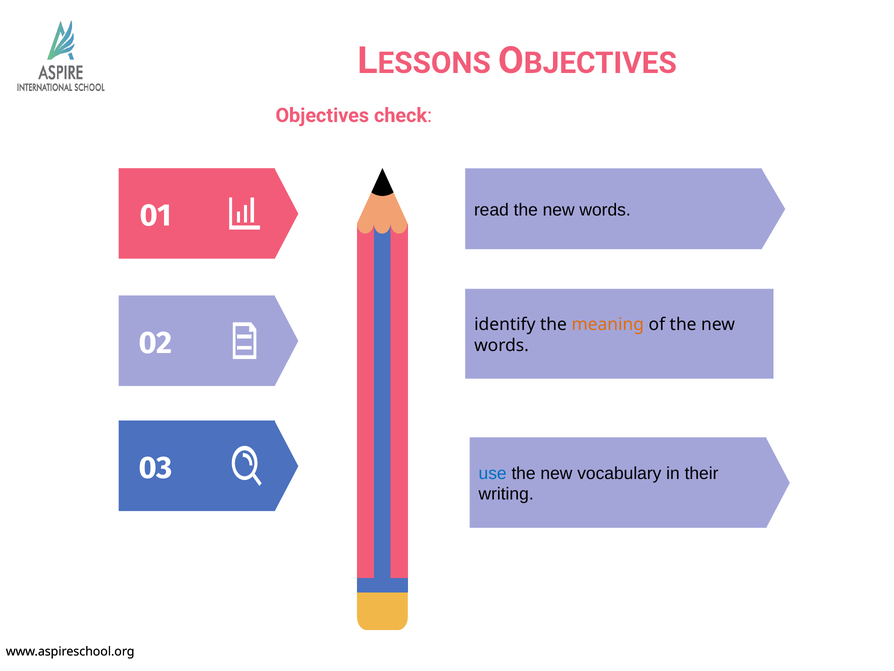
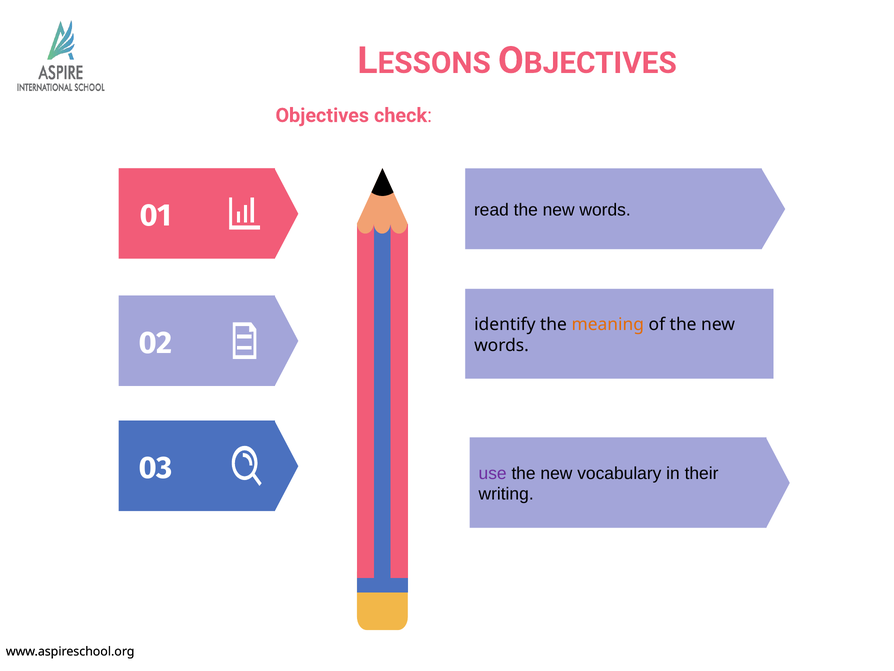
use colour: blue -> purple (493, 473)
